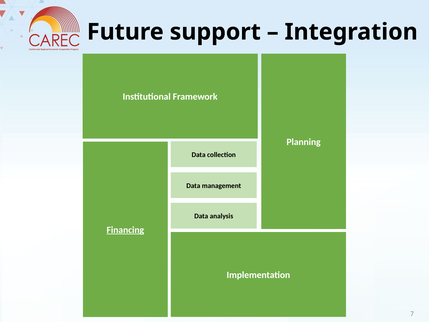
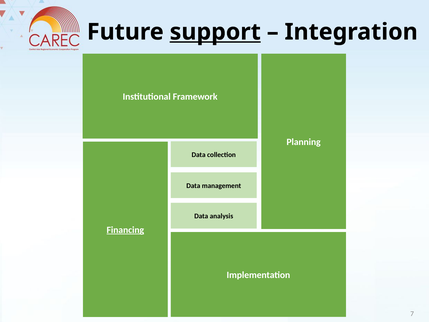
support underline: none -> present (215, 32)
